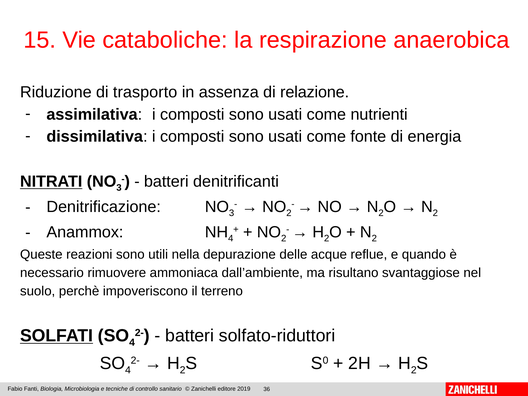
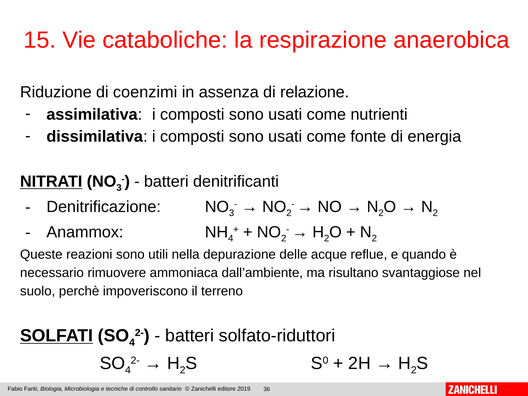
trasporto: trasporto -> coenzimi (145, 92)
